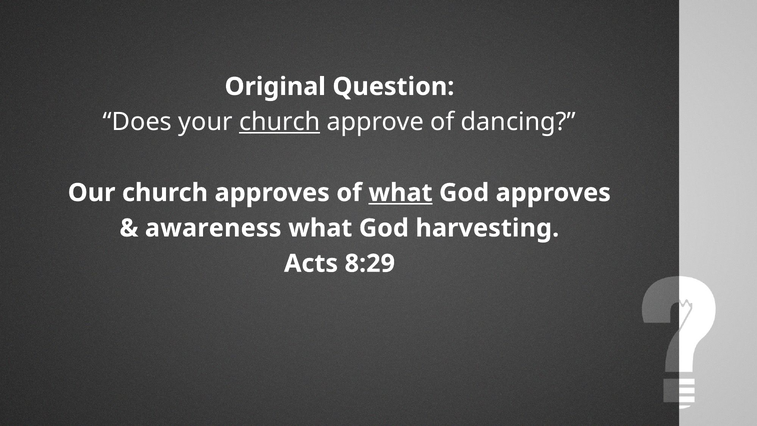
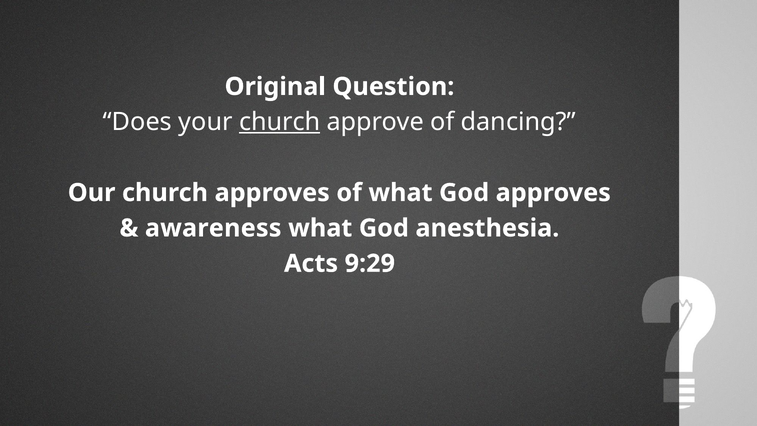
what underline: present -> none (401, 193)
harvesting: harvesting -> anesthesia (487, 228)
8:29: 8:29 -> 9:29 (370, 263)
